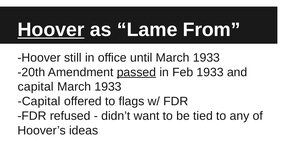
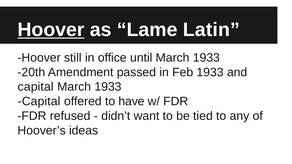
From: From -> Latin (211, 30)
passed underline: present -> none (136, 72)
flags: flags -> have (132, 102)
